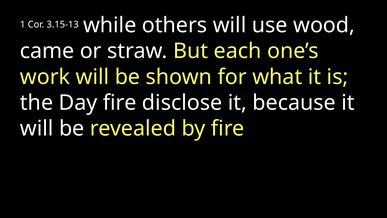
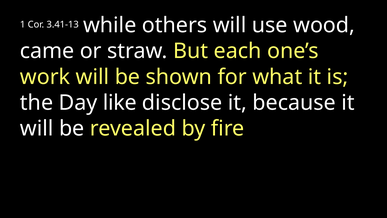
3.15-13: 3.15-13 -> 3.41-13 (63, 24)
Day fire: fire -> like (120, 103)
